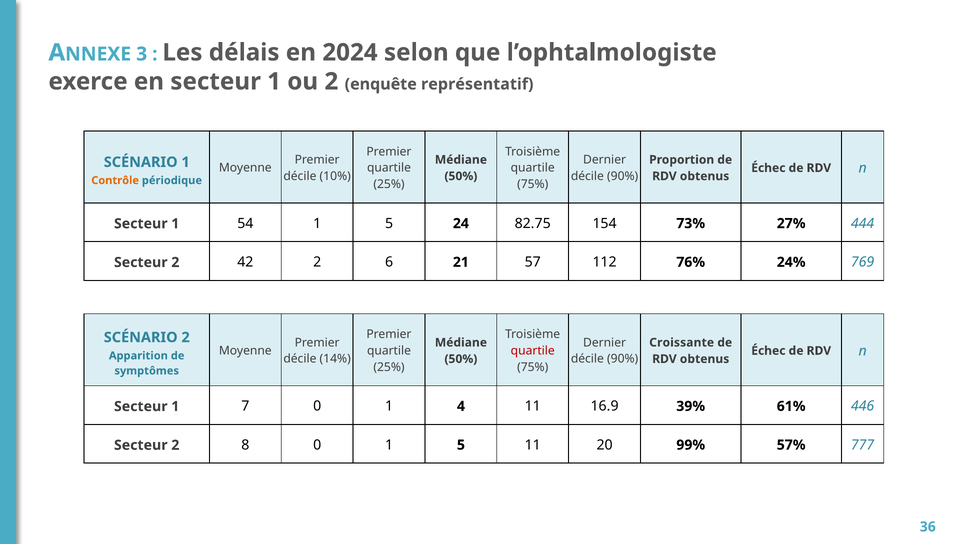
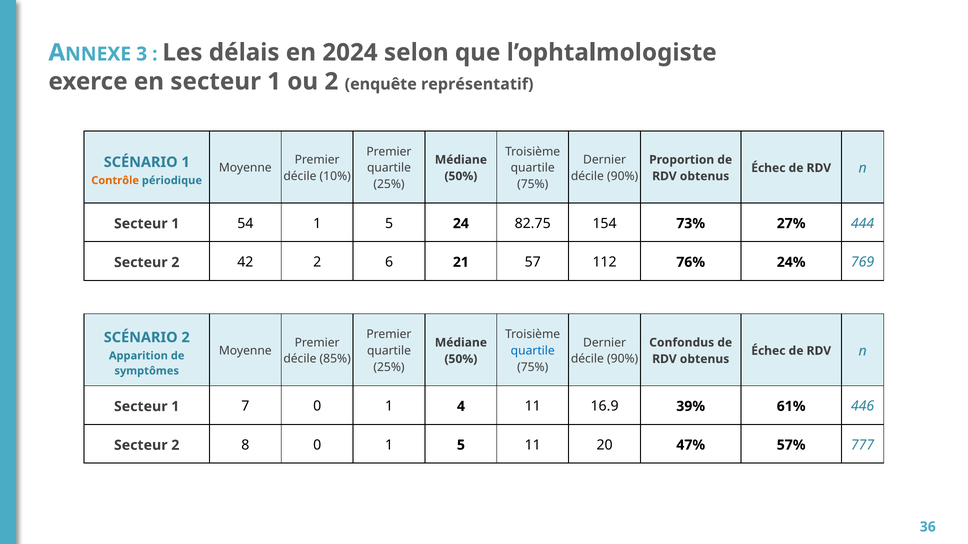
Croissante: Croissante -> Confondus (682, 343)
quartile colour: red -> blue (533, 351)
14%: 14% -> 85% (335, 359)
99%: 99% -> 47% (691, 445)
